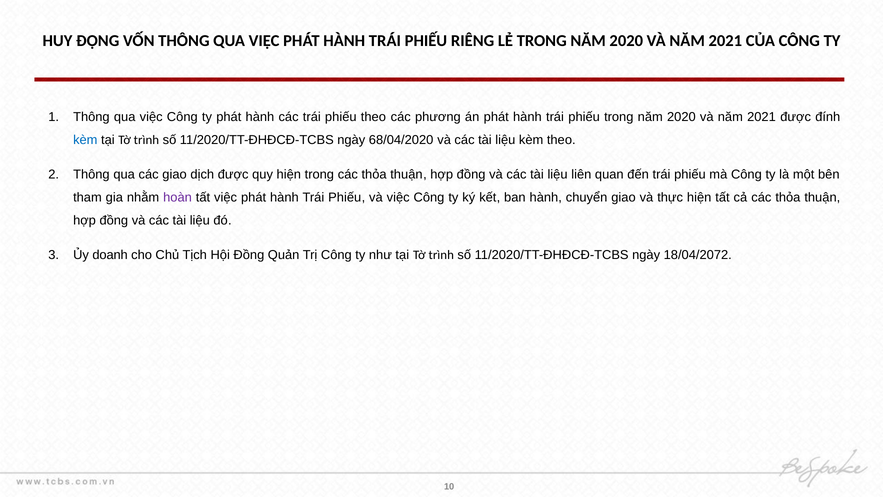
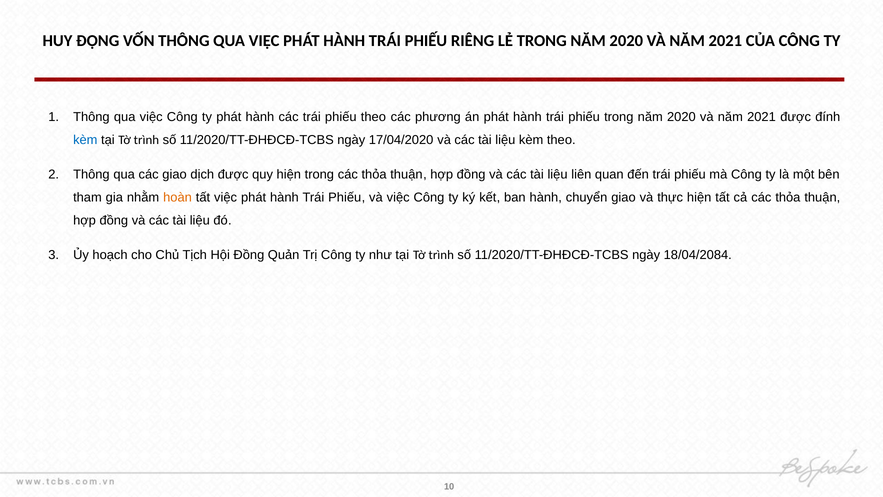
68/04/2020: 68/04/2020 -> 17/04/2020 (401, 140)
hoàn colour: purple -> orange (178, 197)
doanh: doanh -> hoạch (110, 255)
18/04/2072: 18/04/2072 -> 18/04/2084 (698, 255)
